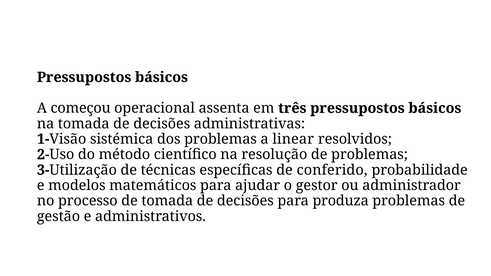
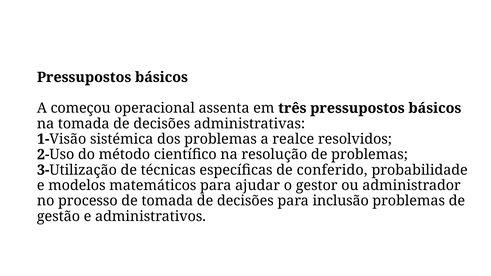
linear: linear -> realce (293, 139)
produza: produza -> inclusão (341, 201)
